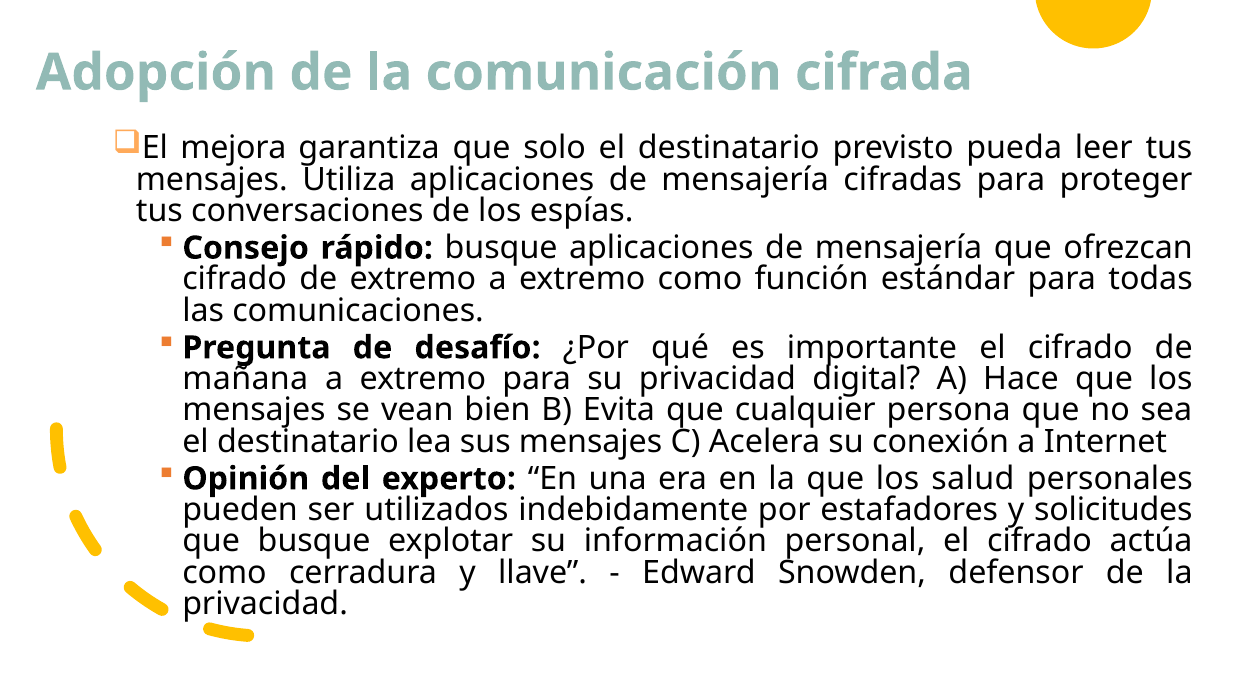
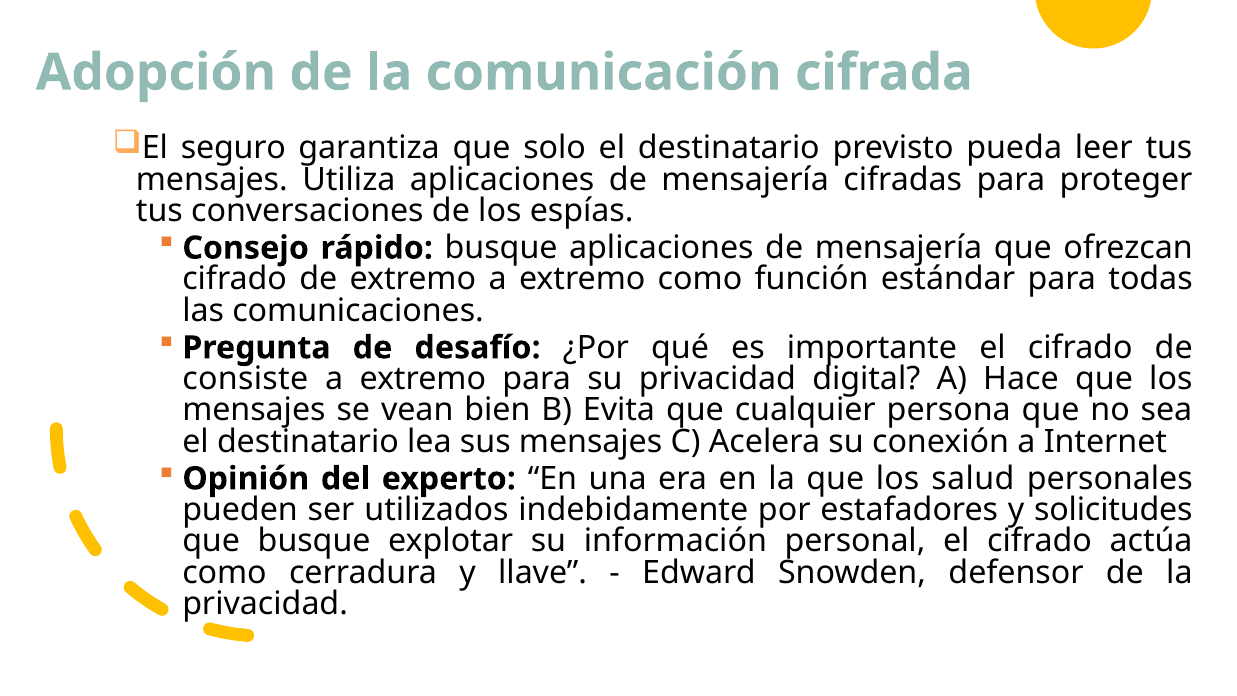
mejora: mejora -> seguro (233, 148)
mañana: mañana -> consiste (245, 379)
